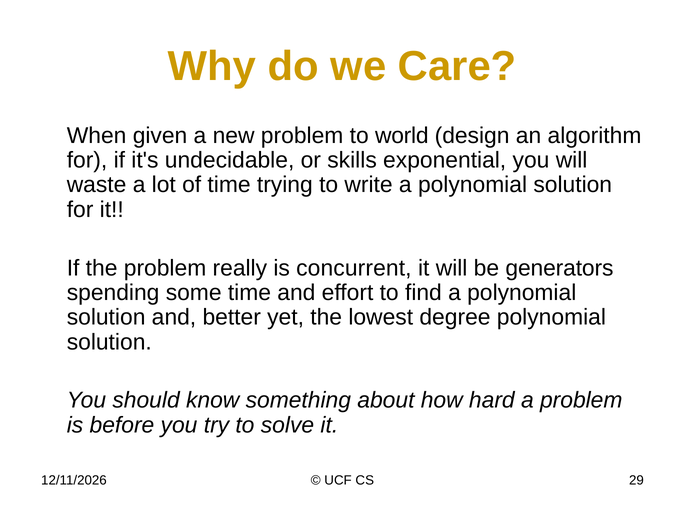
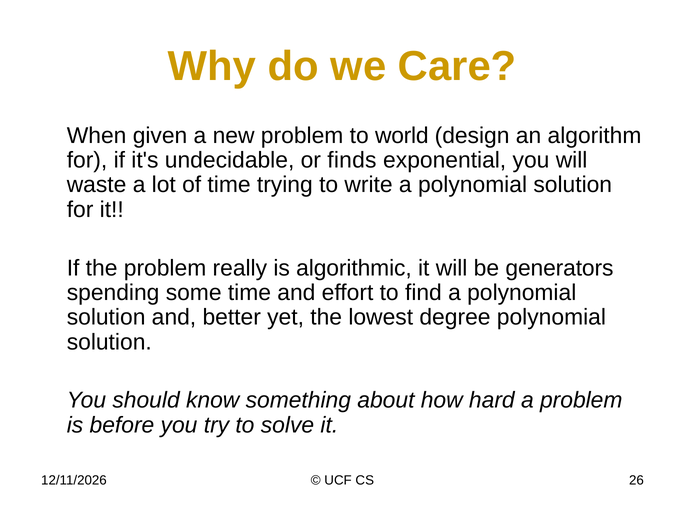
skills: skills -> finds (352, 160)
concurrent: concurrent -> algorithmic (354, 268)
29: 29 -> 26 (636, 480)
